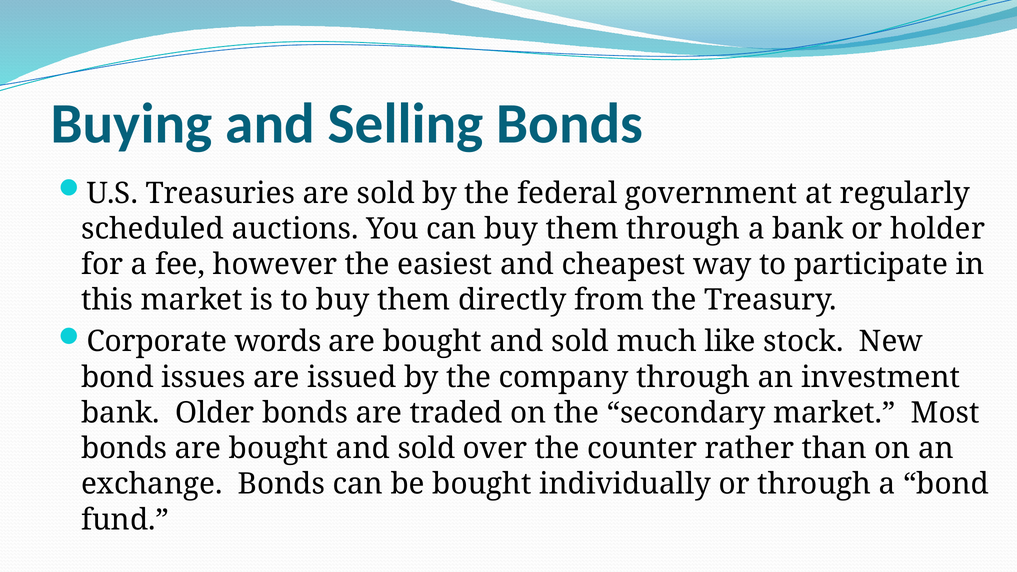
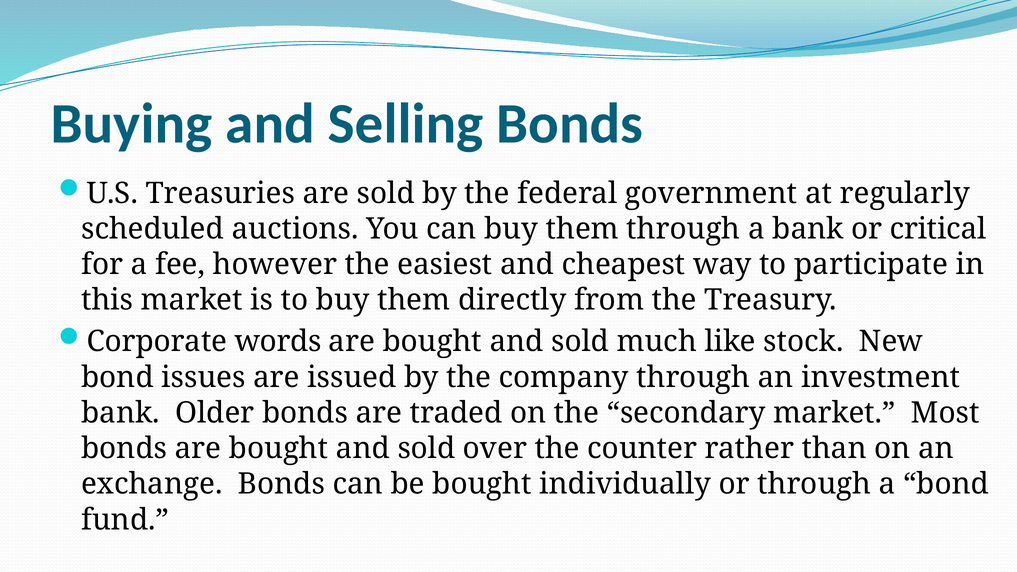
holder: holder -> critical (938, 229)
